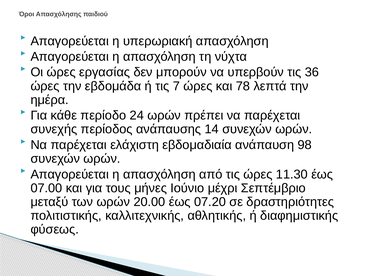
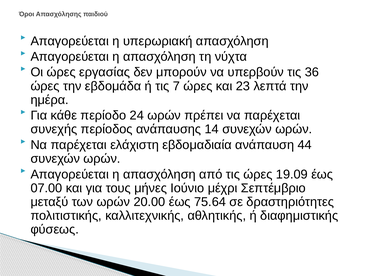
78: 78 -> 23 (243, 86)
98: 98 -> 44 (305, 145)
11.30: 11.30 -> 19.09 (292, 174)
07.20: 07.20 -> 75.64 (210, 201)
